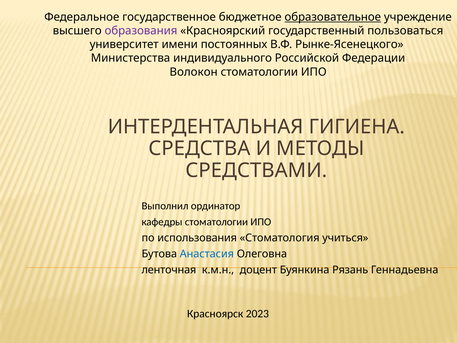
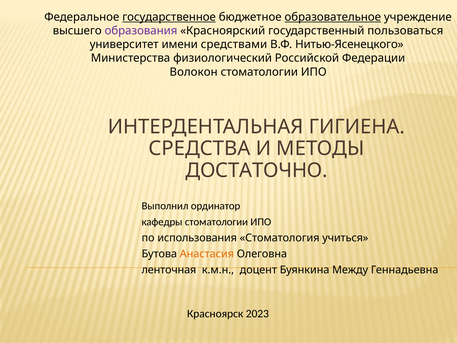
государственное underline: none -> present (169, 17)
постоянных: постоянных -> средствами (234, 44)
Рынке-Ясенецкого: Рынке-Ясенецкого -> Нитью-Ясенецкого (349, 44)
индивидуального: индивидуального -> физиологический (223, 58)
СРЕДСТВАМИ: СРЕДСТВАМИ -> ДОСТАТОЧНО (257, 170)
Анастасия colour: blue -> orange (207, 254)
Рязань: Рязань -> Между (350, 270)
